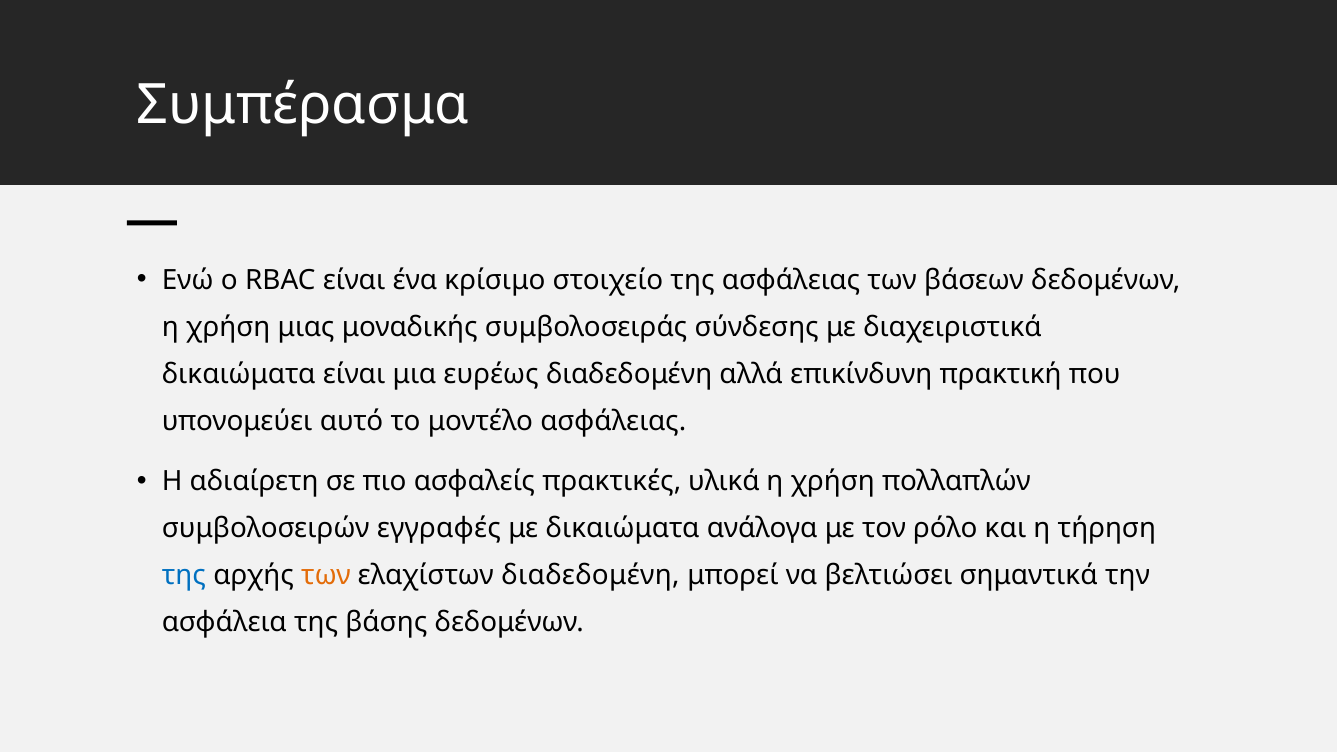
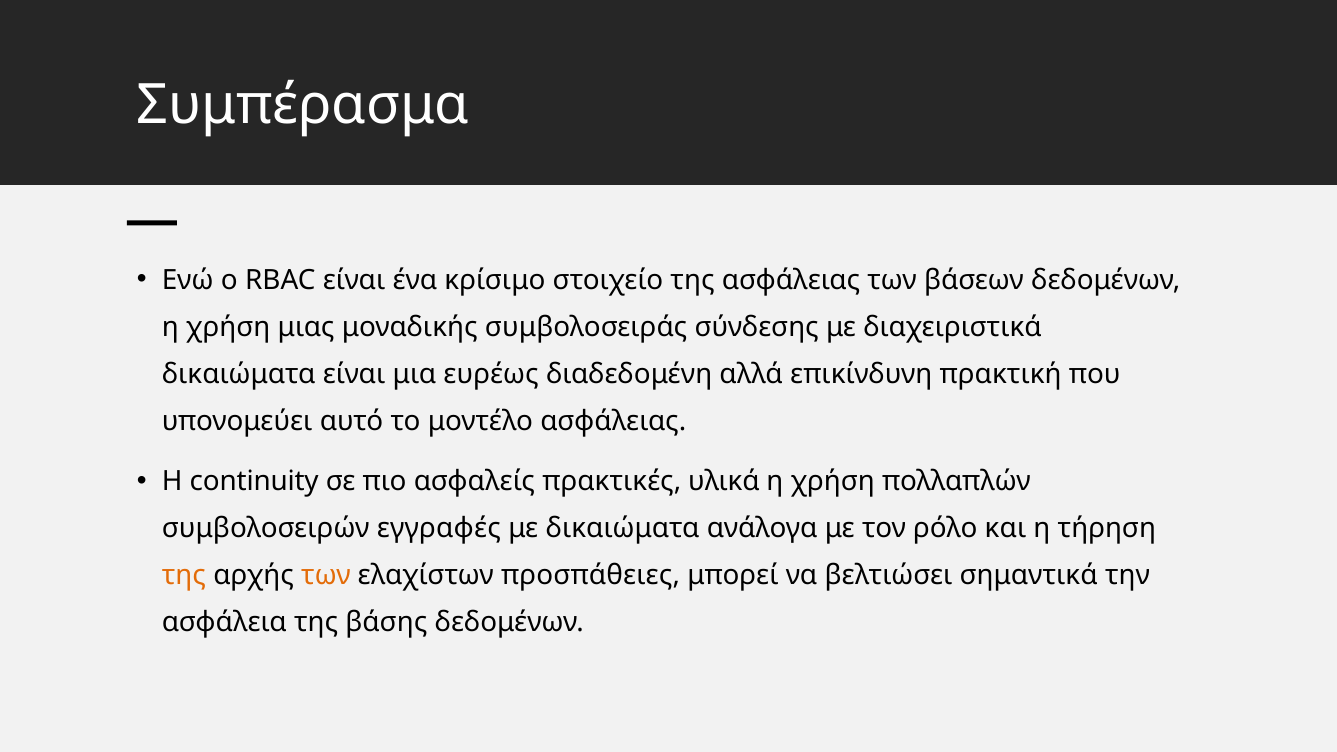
αδιαίρετη: αδιαίρετη -> continuity (254, 482)
της colour: blue -> orange (184, 575)
ελαχίστων διαδεδομένη: διαδεδομένη -> προσπάθειες (591, 575)
